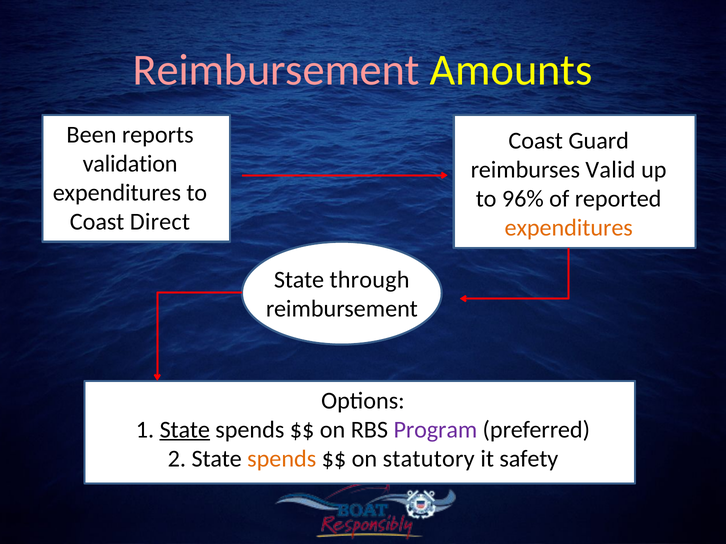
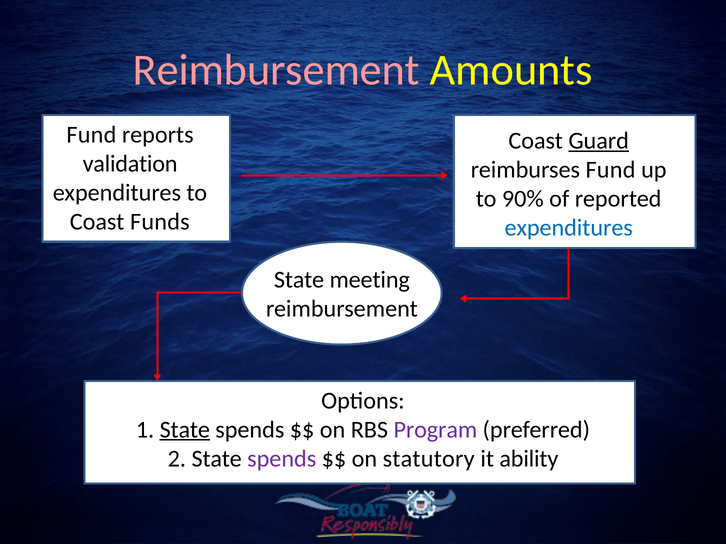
Been: Been -> Fund (91, 135)
Guard underline: none -> present (599, 141)
reimburses Valid: Valid -> Fund (610, 170)
96%: 96% -> 90% (523, 199)
Direct: Direct -> Funds (160, 222)
expenditures colour: orange -> blue (569, 228)
through: through -> meeting (370, 280)
spends colour: orange -> purple (282, 459)
safety: safety -> ability (529, 459)
